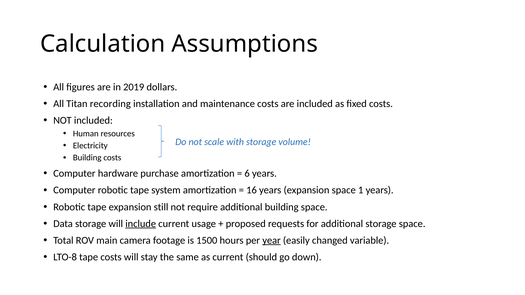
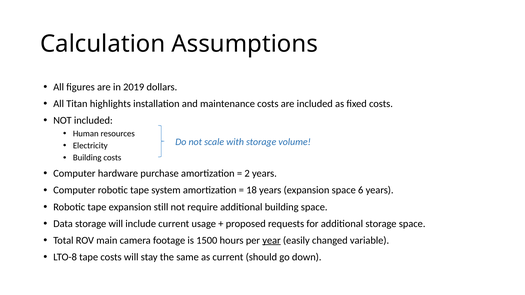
recording: recording -> highlights (110, 104)
6: 6 -> 2 (247, 174)
16: 16 -> 18 (252, 190)
1: 1 -> 6 (361, 190)
include underline: present -> none (141, 224)
